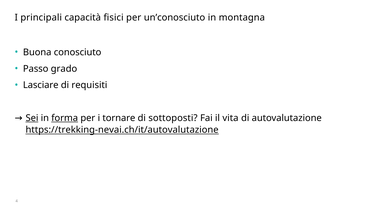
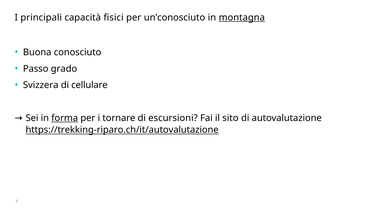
montagna underline: none -> present (242, 17)
Lasciare: Lasciare -> Svizzera (41, 85)
requisiti: requisiti -> cellulare (89, 85)
Sei underline: present -> none (32, 118)
sottoposti: sottoposti -> escursioni (173, 118)
vita: vita -> sito (230, 118)
https://trekking-nevai.ch/it/autovalutazione: https://trekking-nevai.ch/it/autovalutazione -> https://trekking-riparo.ch/it/autovalutazione (122, 130)
